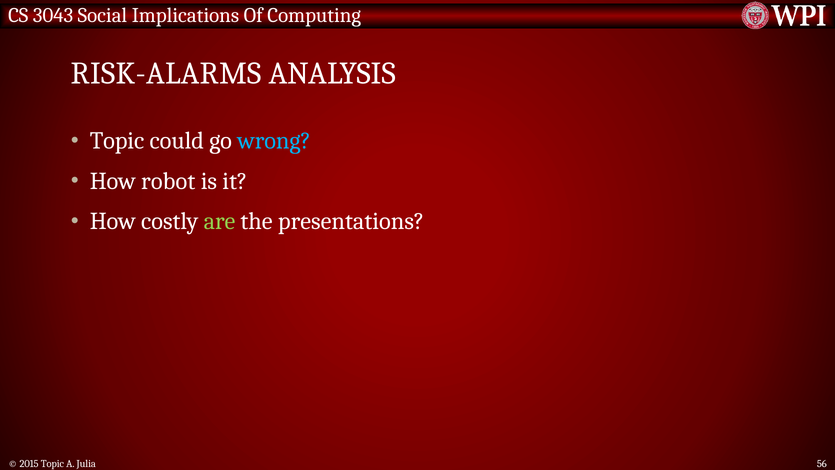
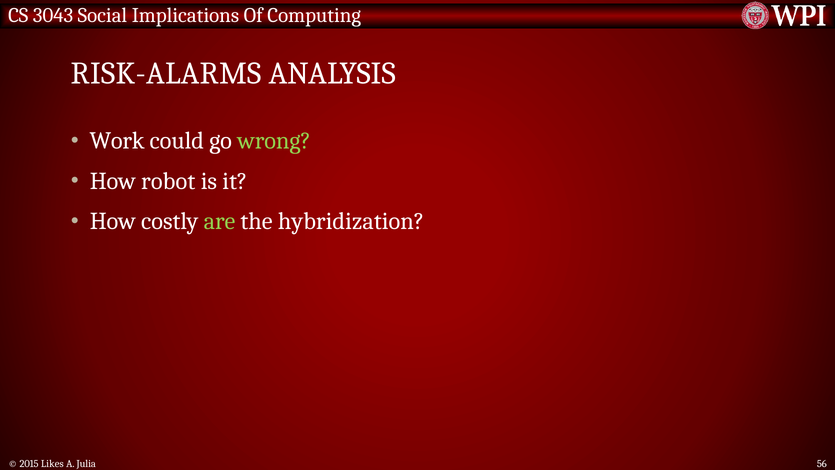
Topic: Topic -> Work (117, 141)
wrong colour: light blue -> light green (274, 141)
presentations: presentations -> hybridization (351, 221)
2015 Topic: Topic -> Likes (52, 464)
